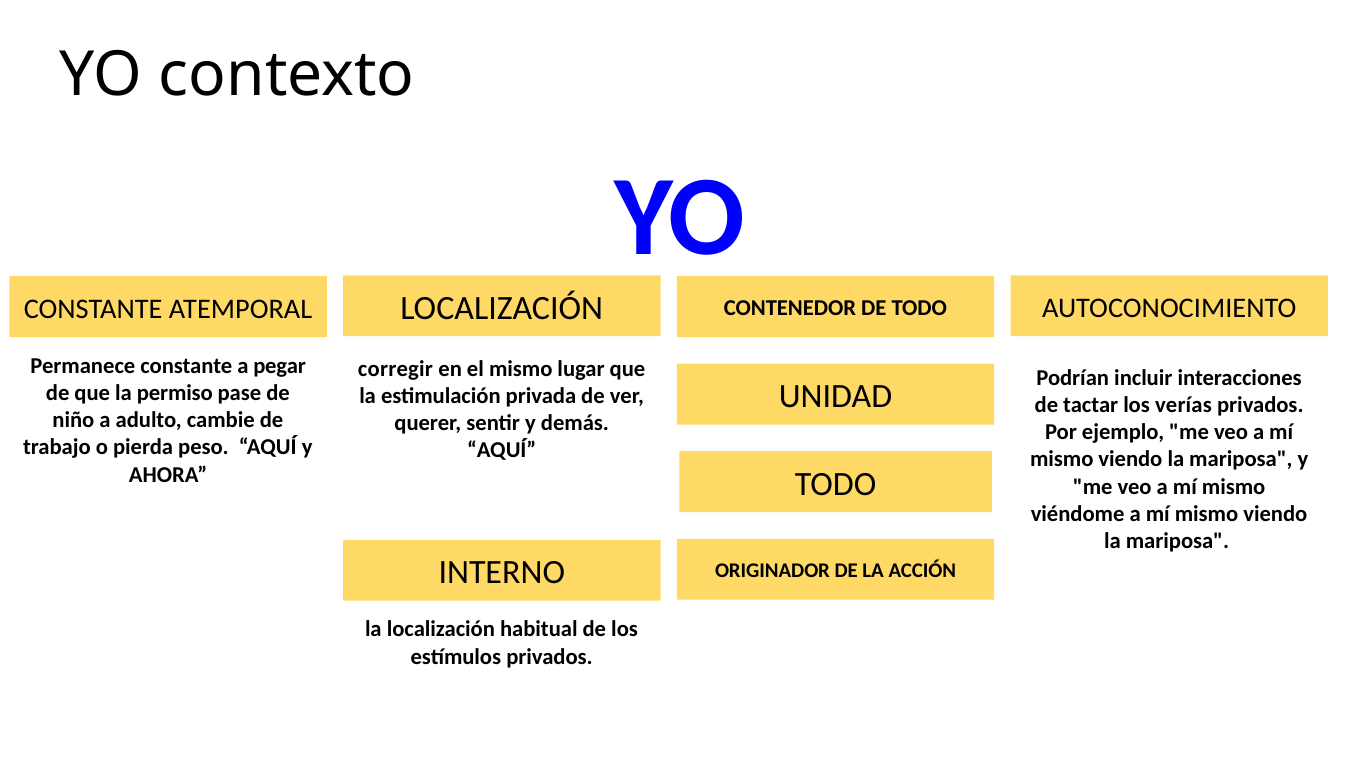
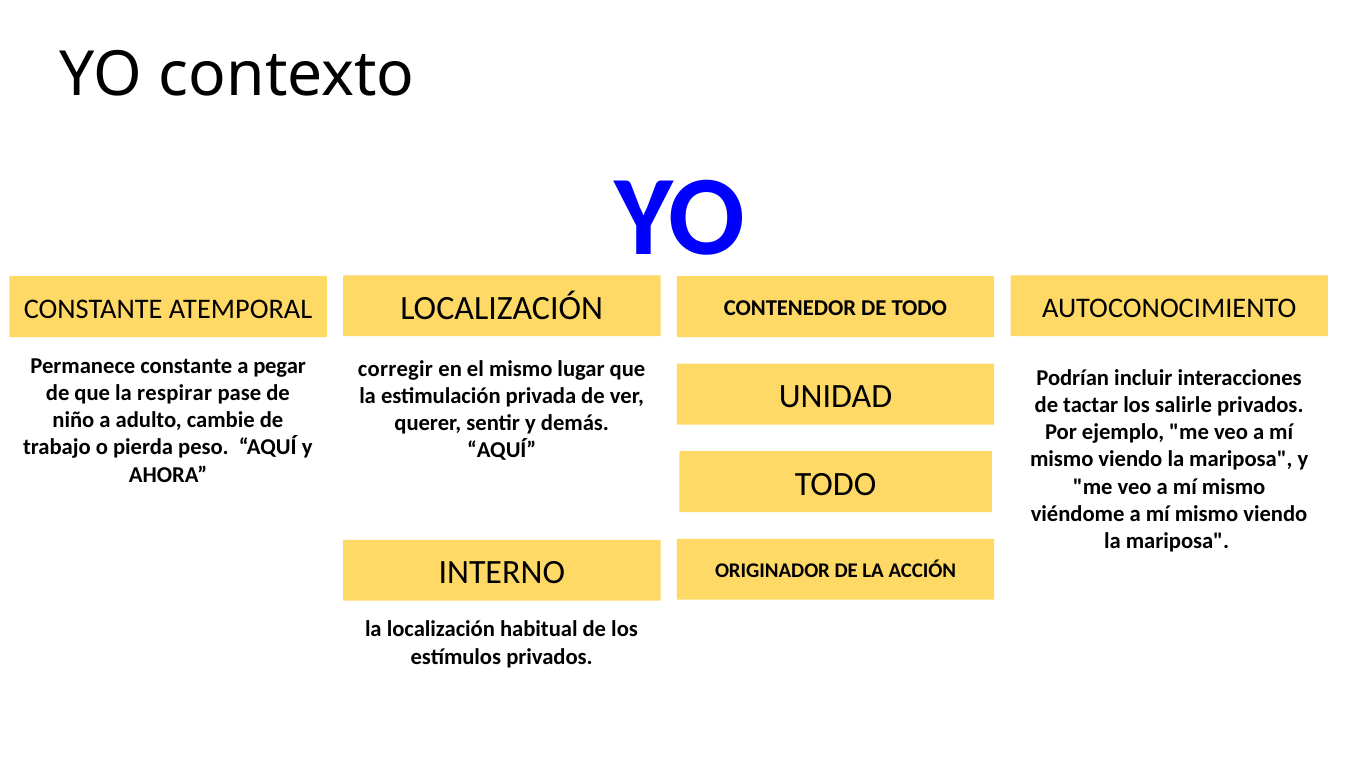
permiso: permiso -> respirar (175, 393)
verías: verías -> salirle (1183, 405)
